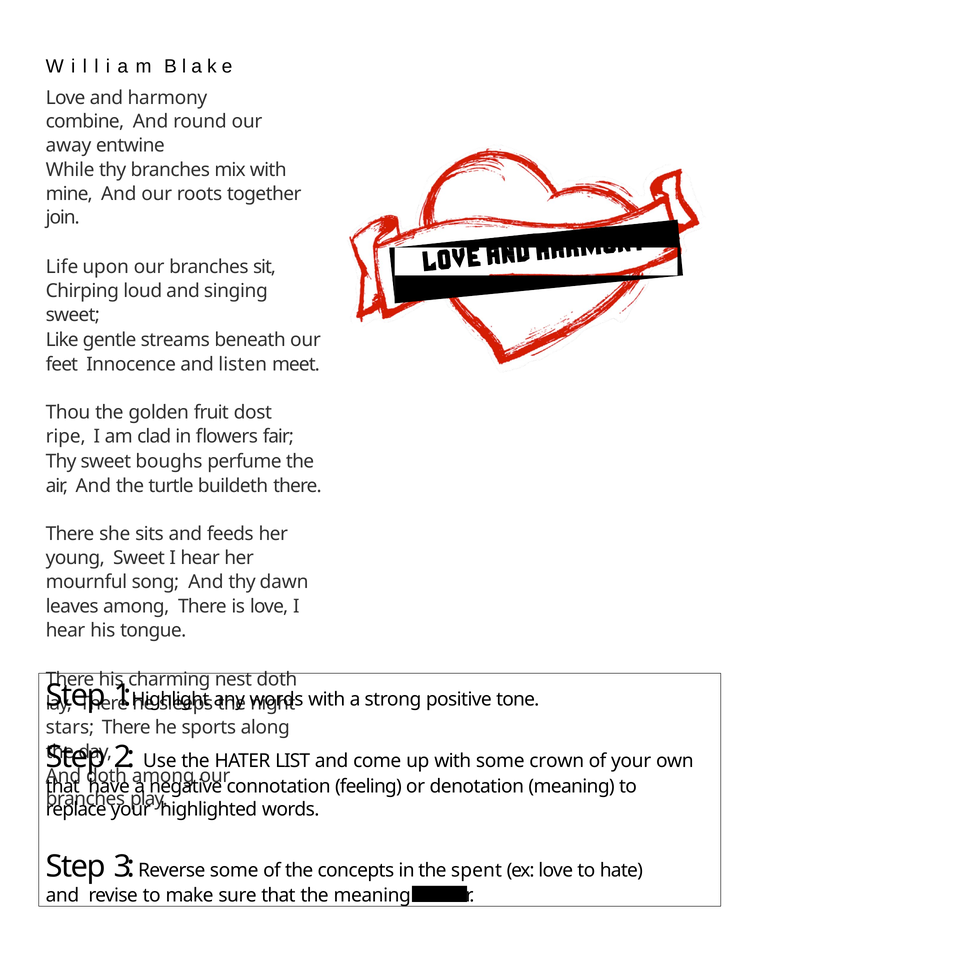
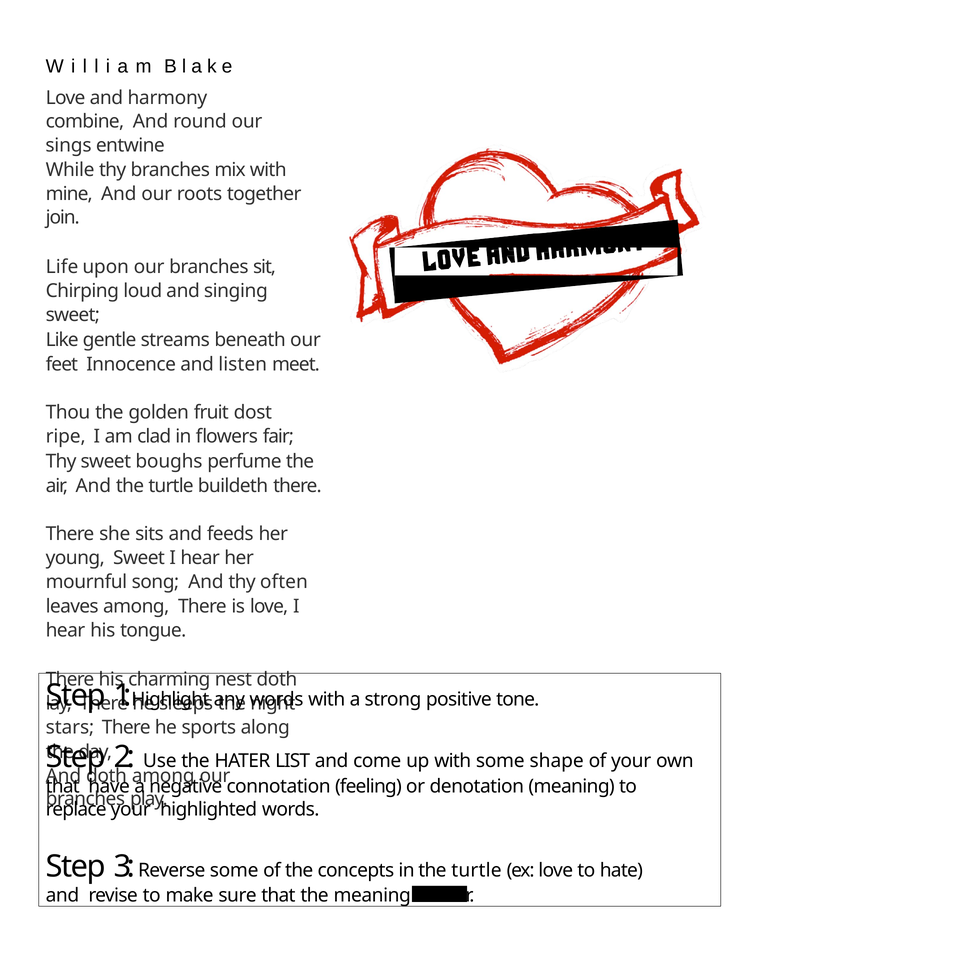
away: away -> sings (68, 146)
dawn: dawn -> often (284, 582)
crown: crown -> shape (557, 761)
in the spent: spent -> turtle (476, 871)
